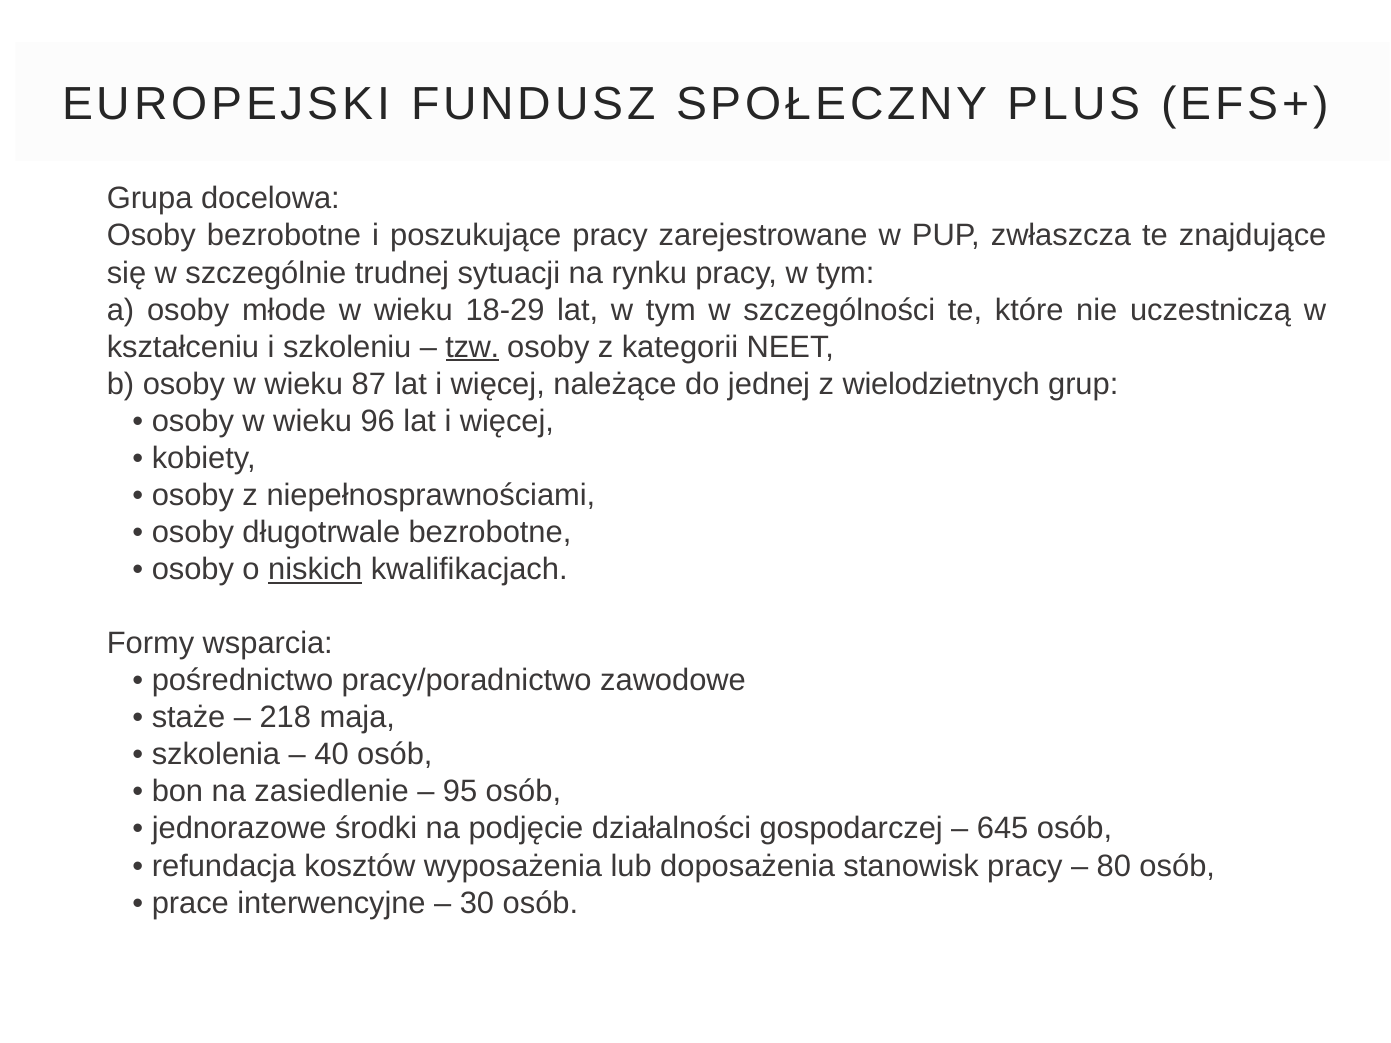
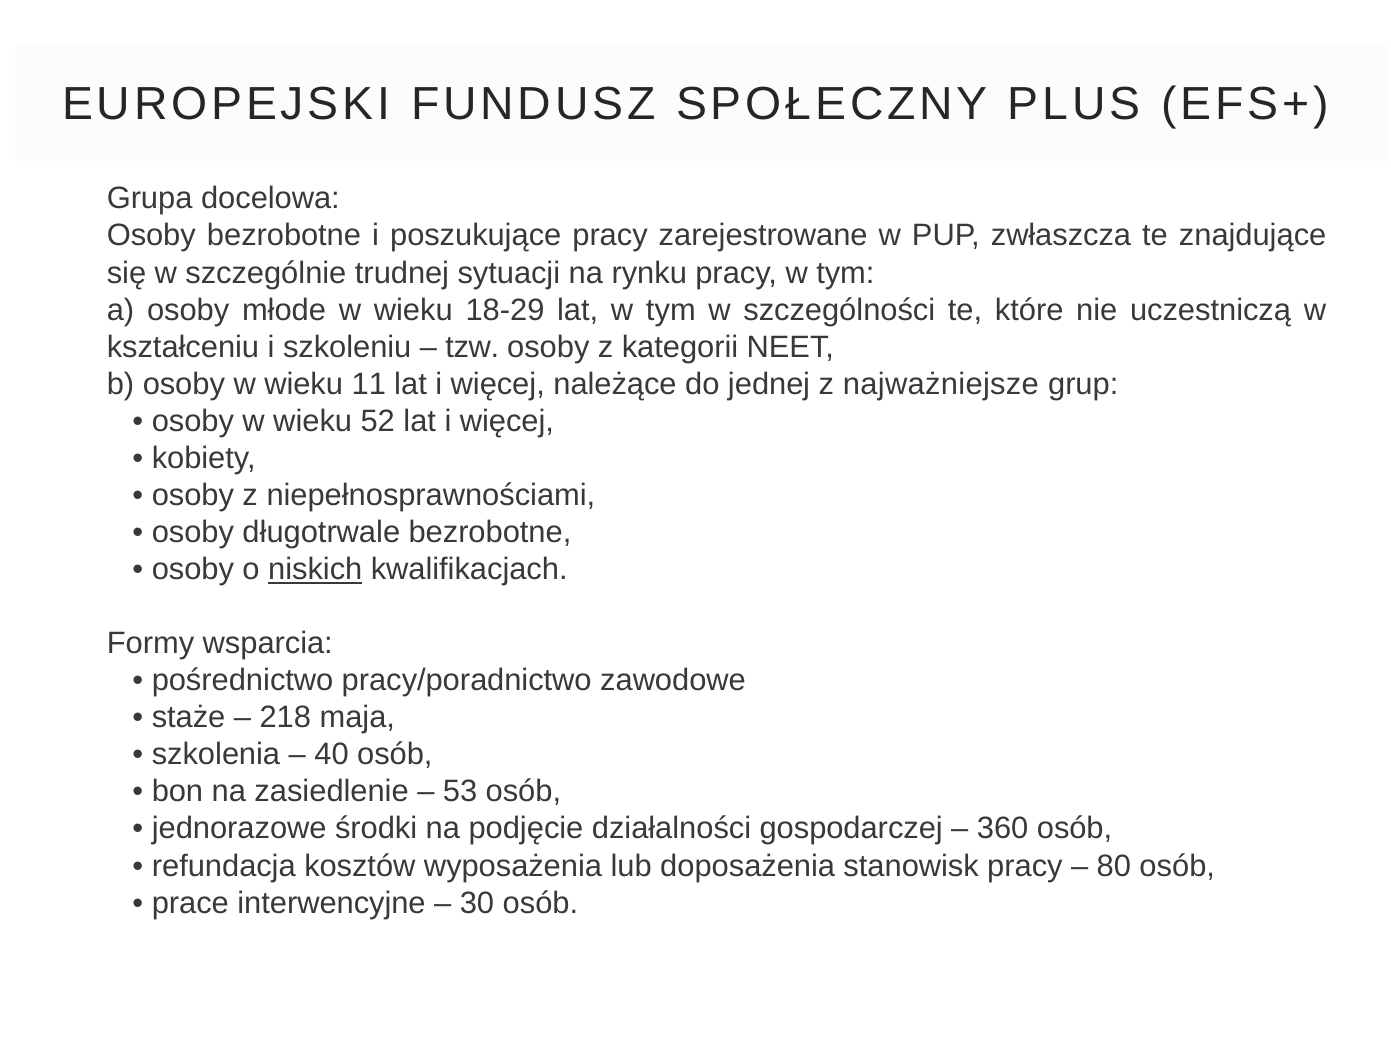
tzw underline: present -> none (472, 347)
87: 87 -> 11 (369, 384)
wielodzietnych: wielodzietnych -> najważniejsze (941, 384)
96: 96 -> 52 (378, 421)
95: 95 -> 53 (460, 792)
645: 645 -> 360 (1003, 829)
